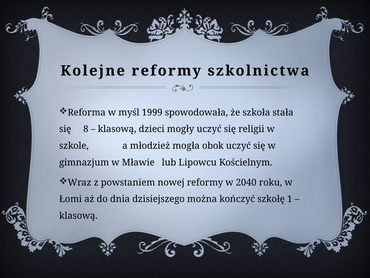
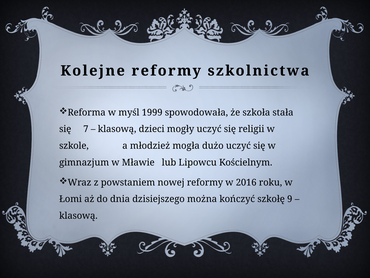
8: 8 -> 7 (86, 129)
obok: obok -> dużo (213, 146)
2040: 2040 -> 2016 (246, 182)
1: 1 -> 9 (290, 199)
